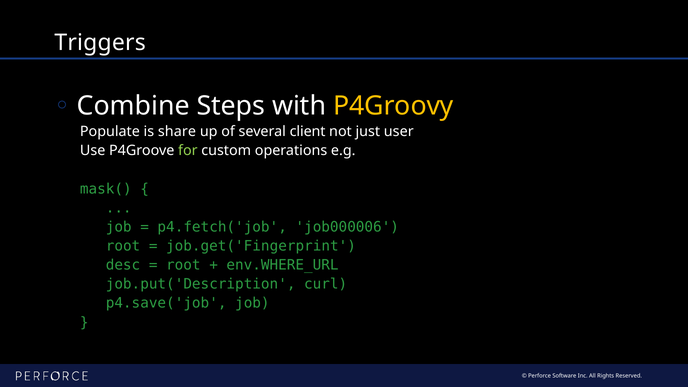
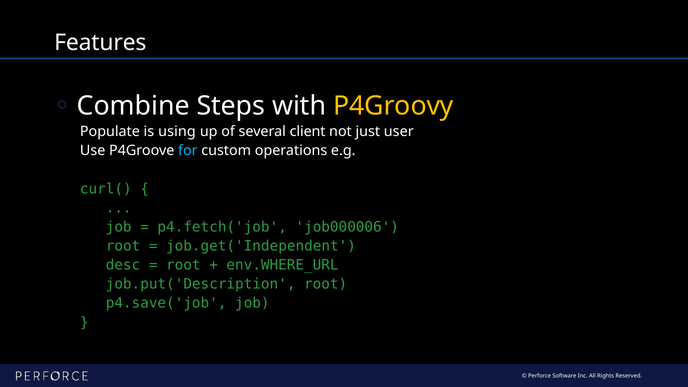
Triggers: Triggers -> Features (100, 43)
share: share -> using (177, 132)
for colour: light green -> light blue (188, 151)
mask(: mask( -> curl( (106, 189)
job.get('Fingerprint: job.get('Fingerprint -> job.get('Independent (261, 246)
job.put('Description curl: curl -> root (326, 284)
